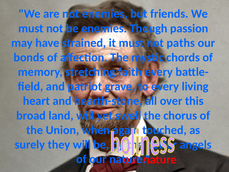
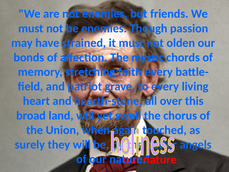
paths: paths -> olden (181, 43)
